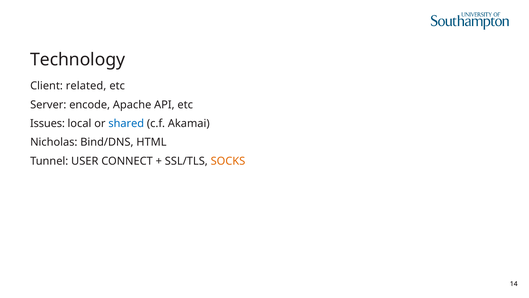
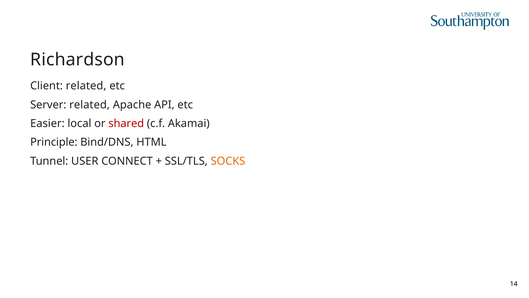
Technology: Technology -> Richardson (78, 59)
Server encode: encode -> related (90, 105)
Issues: Issues -> Easier (47, 123)
shared colour: blue -> red (126, 123)
Nicholas: Nicholas -> Principle (54, 142)
